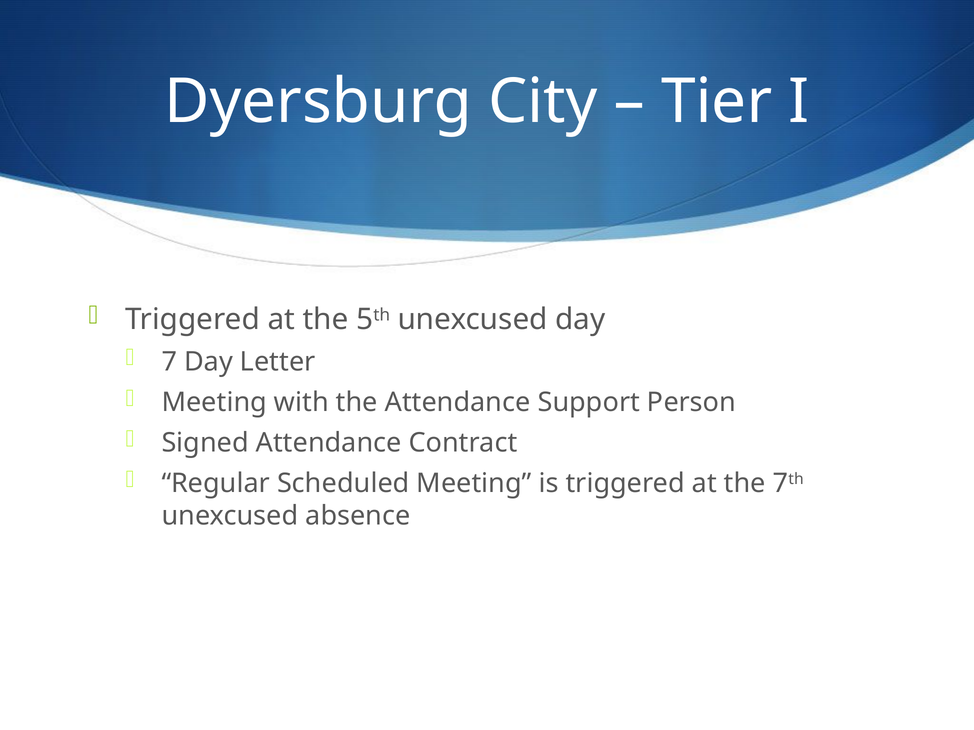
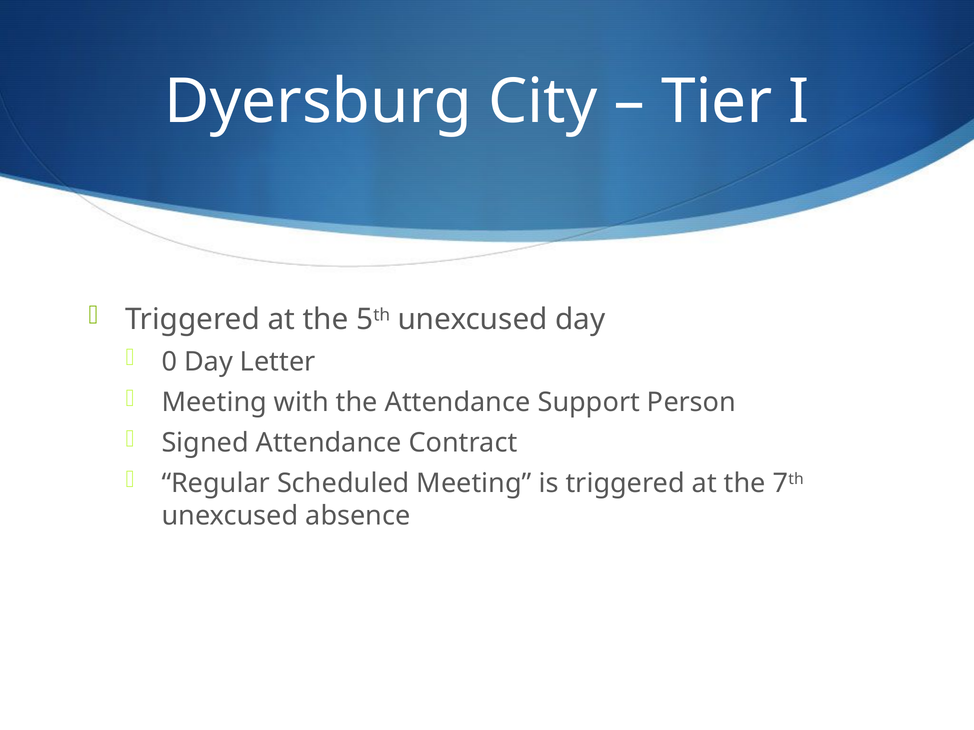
7: 7 -> 0 (169, 362)
